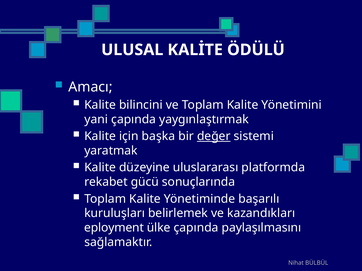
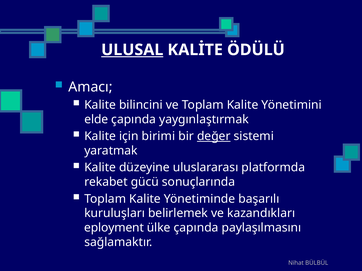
ULUSAL underline: none -> present (132, 50)
yani: yani -> elde (96, 120)
başka: başka -> birimi (158, 136)
